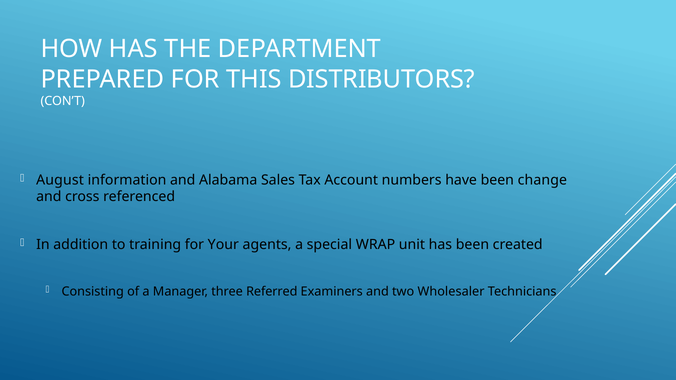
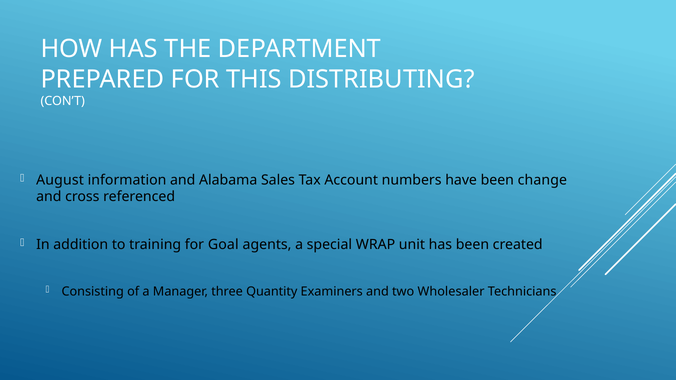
DISTRIBUTORS: DISTRIBUTORS -> DISTRIBUTING (381, 79)
Your: Your -> Goal (223, 245)
Referred: Referred -> Quantity (272, 292)
